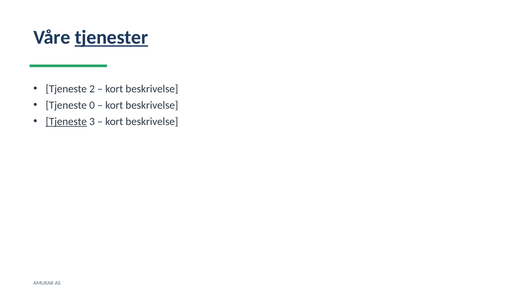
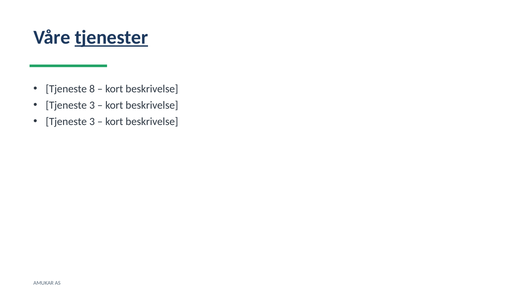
2: 2 -> 8 (92, 89)
0: 0 -> 3 (92, 105)
Tjeneste underline: present -> none (66, 122)
